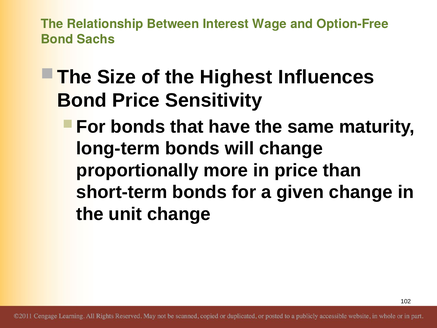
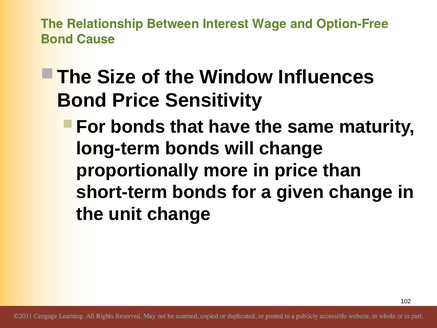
Sachs: Sachs -> Cause (96, 39)
Highest: Highest -> Window (236, 77)
